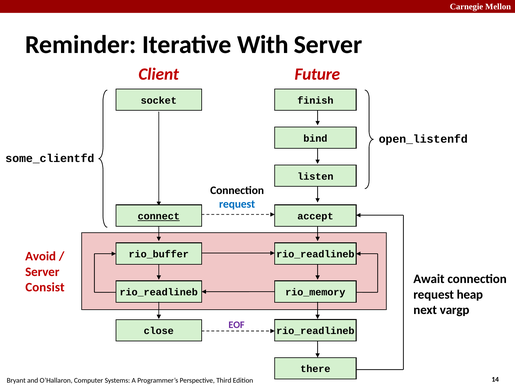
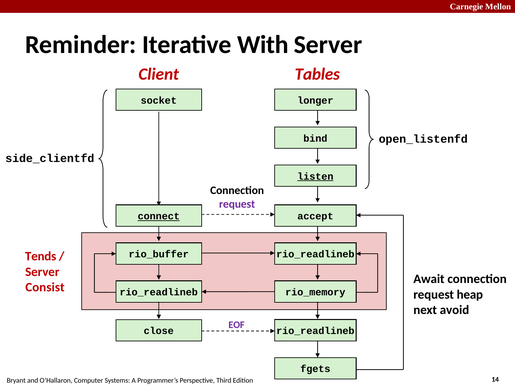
Future: Future -> Tables (317, 74)
finish: finish -> longer (315, 101)
some_clientfd: some_clientfd -> side_clientfd (50, 159)
listen underline: none -> present (315, 177)
request colour: blue -> purple (237, 204)
Avoid: Avoid -> Tends (41, 257)
vargp: vargp -> avoid (455, 310)
there: there -> fgets (315, 369)
